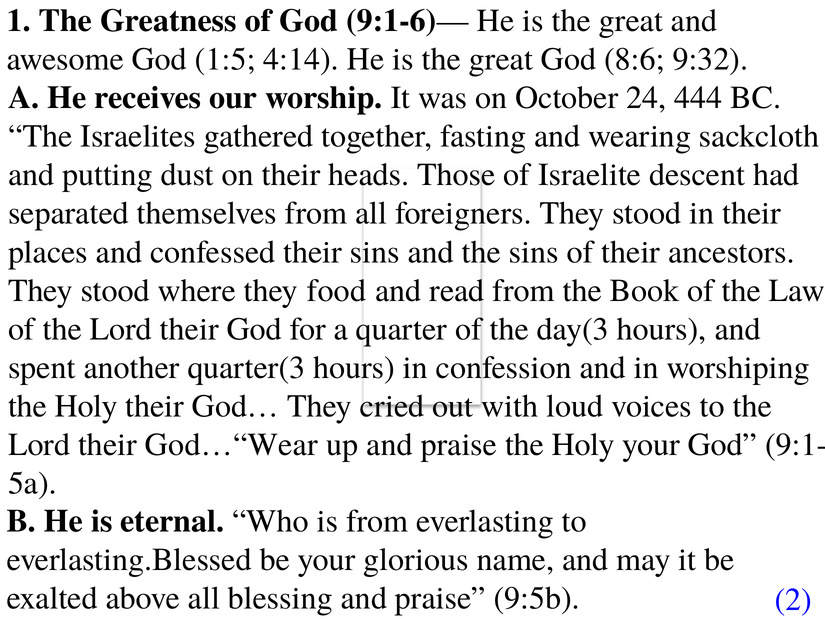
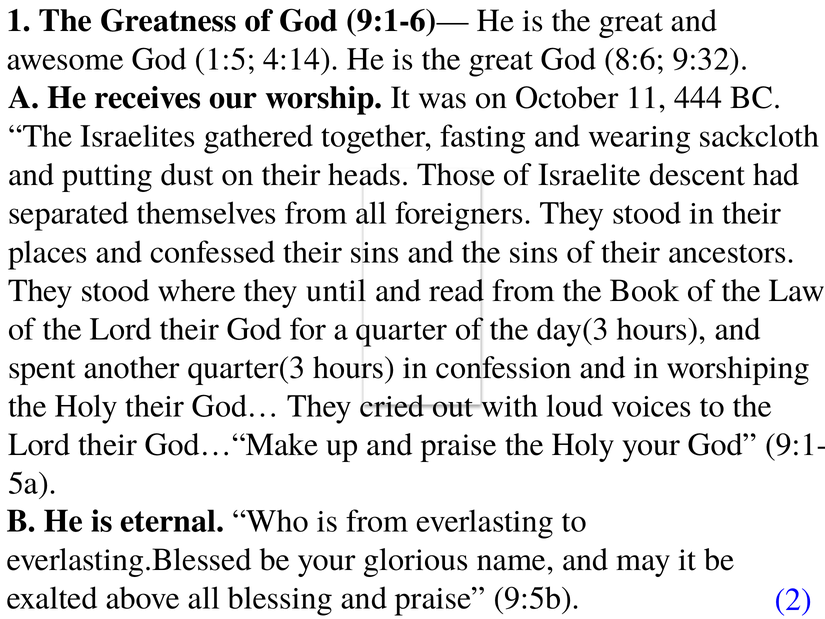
24: 24 -> 11 (646, 98)
food: food -> until (336, 290)
God…“Wear: God…“Wear -> God…“Make (232, 444)
